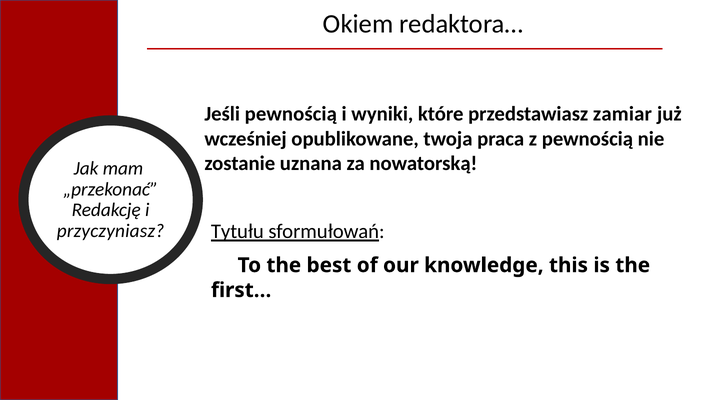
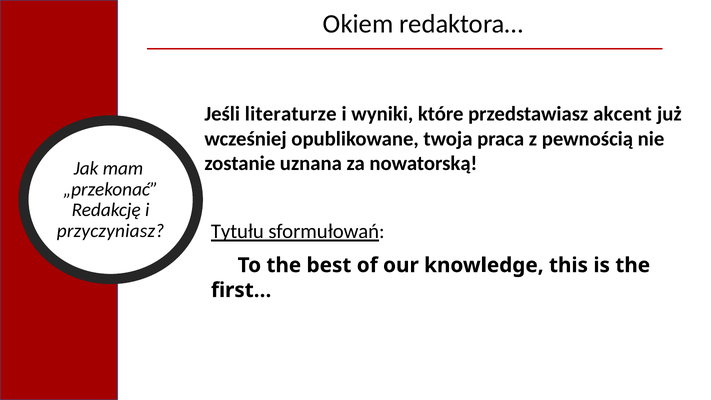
Jeśli pewnością: pewnością -> literaturze (291, 114)
zamiar: zamiar -> akcent (622, 114)
